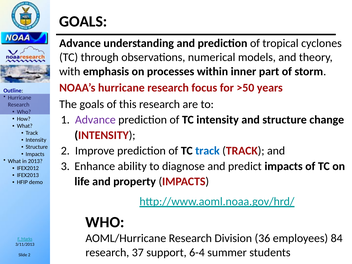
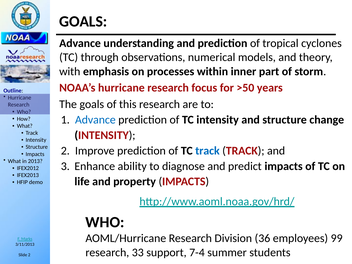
Advance colour: purple -> blue (95, 120)
84: 84 -> 99 (337, 238)
37: 37 -> 33 (138, 252)
6-4: 6-4 -> 7-4 (197, 252)
